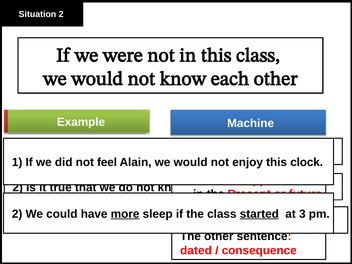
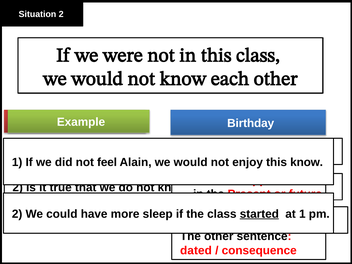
Machine: Machine -> Birthday (251, 123)
clock: clock -> know (307, 162)
more underline: present -> none (125, 214)
at 3: 3 -> 1 (302, 214)
